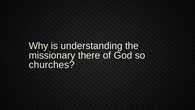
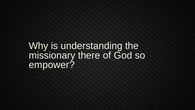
churches: churches -> empower (52, 65)
